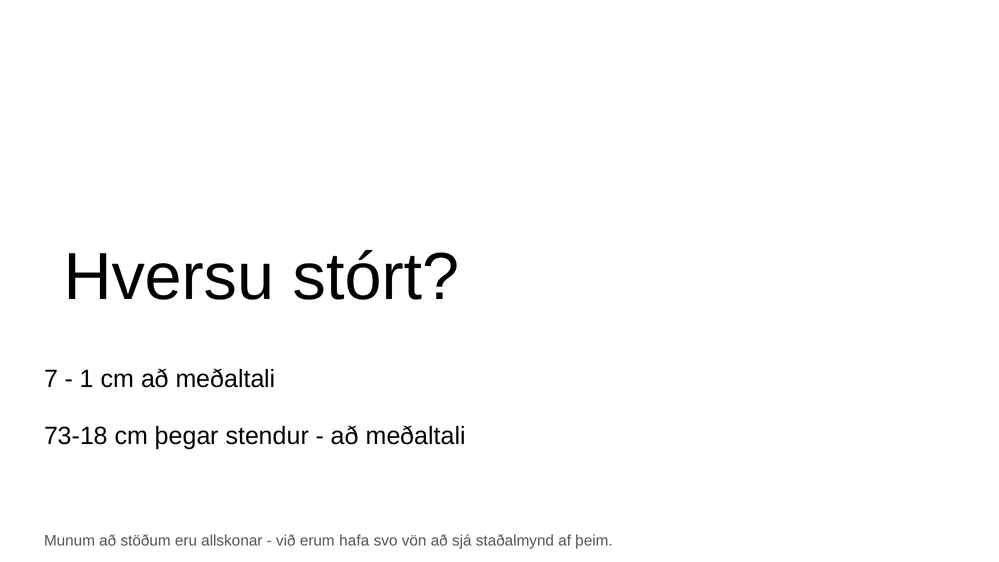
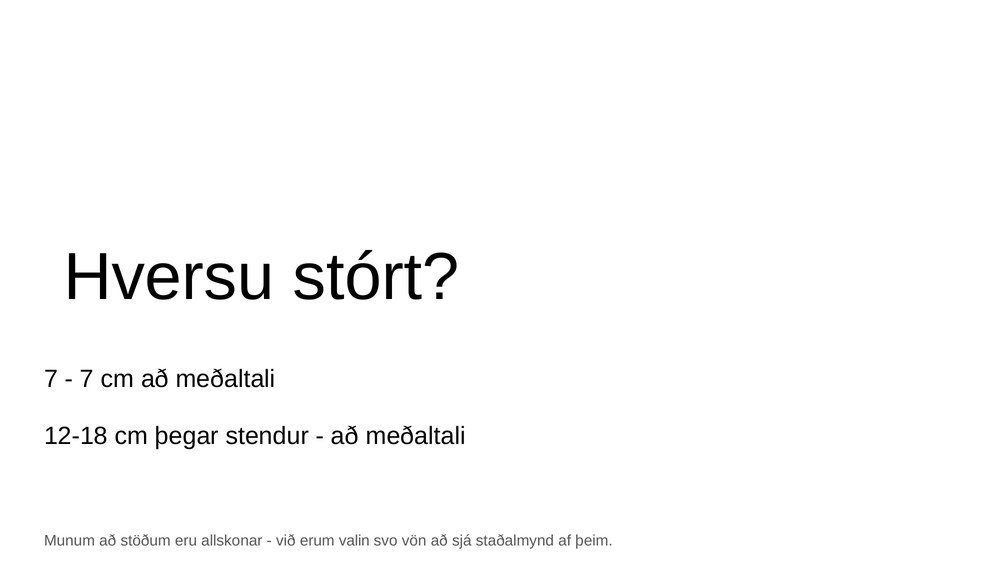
1: 1 -> 7 (87, 379)
73-18: 73-18 -> 12-18 (76, 436)
hafa: hafa -> valin (354, 541)
